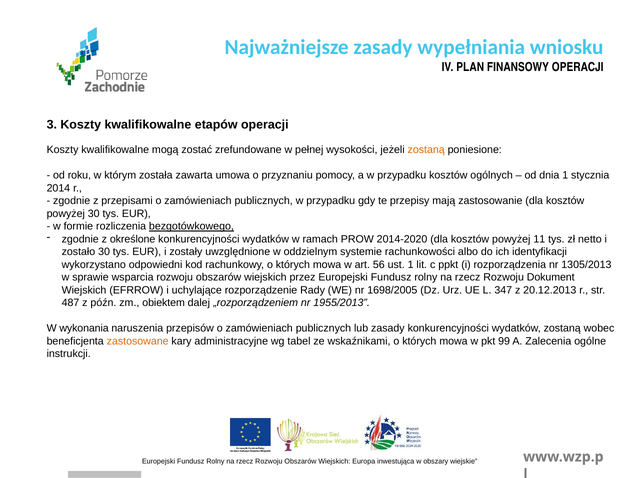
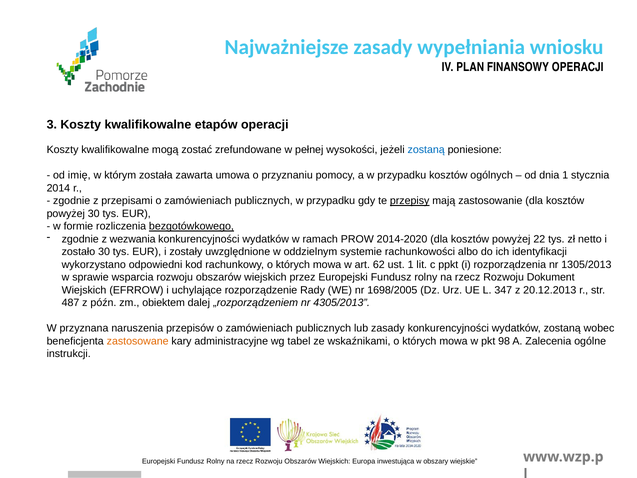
zostaną colour: orange -> blue (426, 150)
roku: roku -> imię (79, 175)
przepisy underline: none -> present (410, 201)
określone: określone -> wezwania (133, 239)
11: 11 -> 22 (539, 239)
56: 56 -> 62 (379, 265)
1955/2013: 1955/2013 -> 4305/2013 (342, 303)
wykonania: wykonania -> przyznana (84, 328)
99: 99 -> 98 (504, 341)
